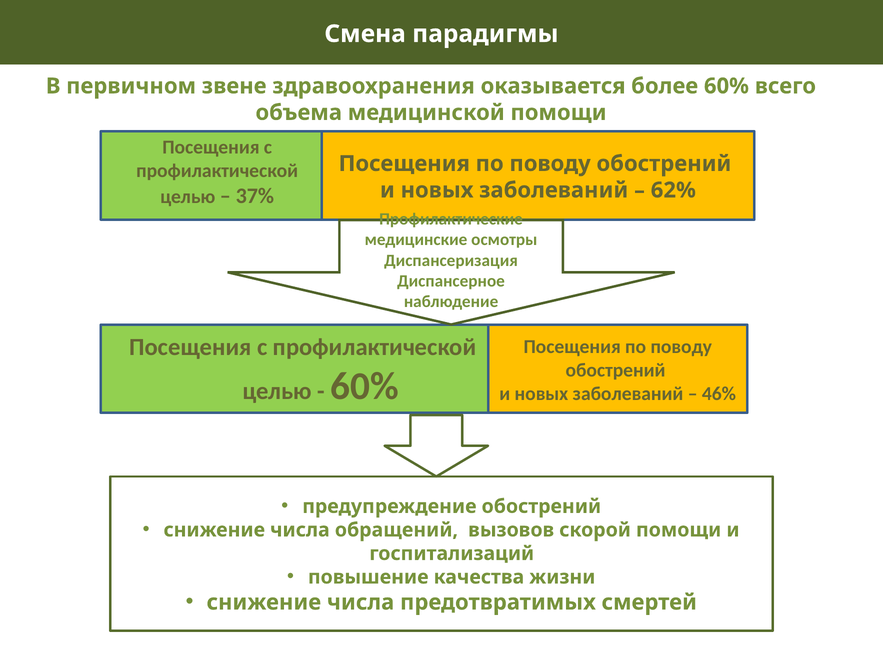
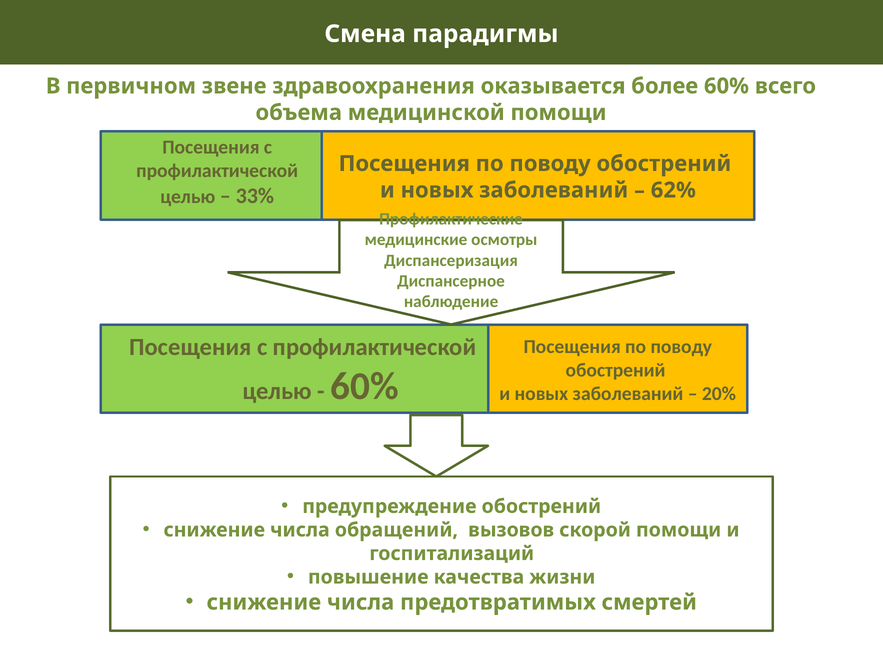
37%: 37% -> 33% (255, 196)
46%: 46% -> 20% (719, 393)
